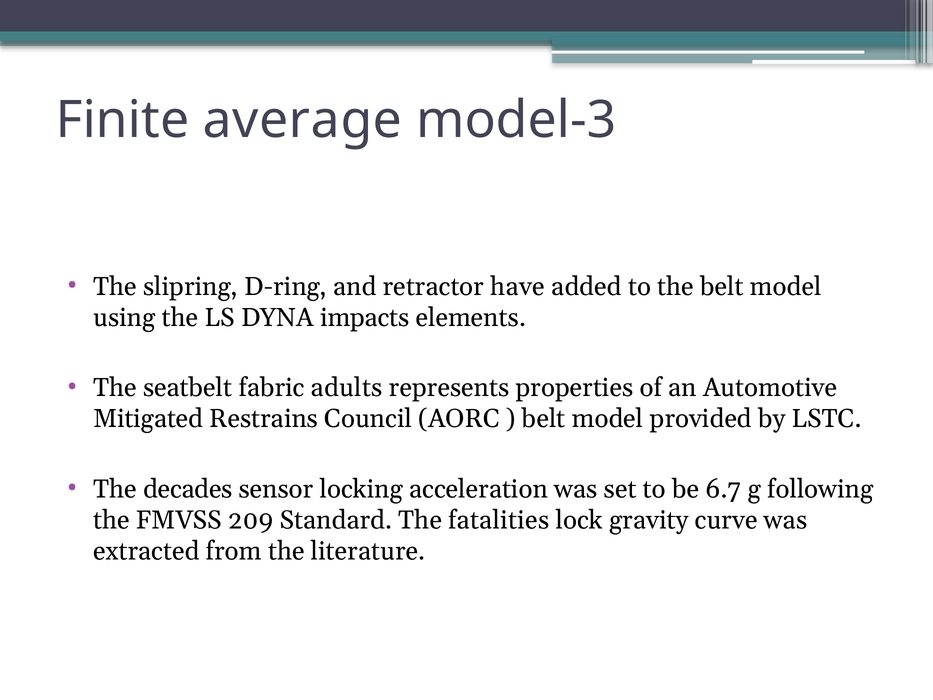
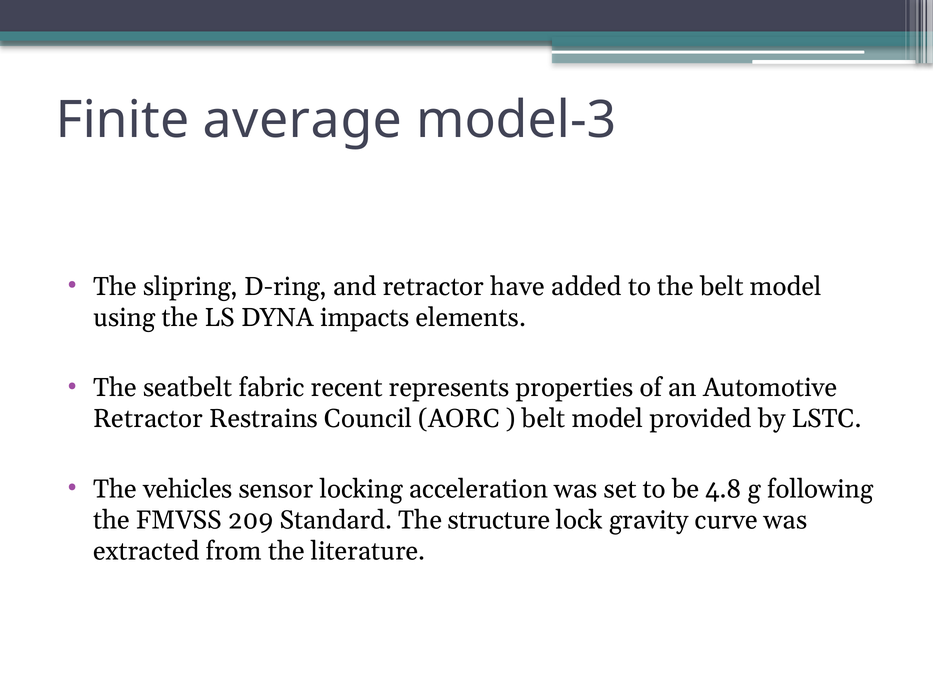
adults: adults -> recent (347, 388)
Mitigated: Mitigated -> Retractor (148, 419)
decades: decades -> vehicles (188, 489)
6.7: 6.7 -> 4.8 (724, 489)
fatalities: fatalities -> structure (499, 520)
